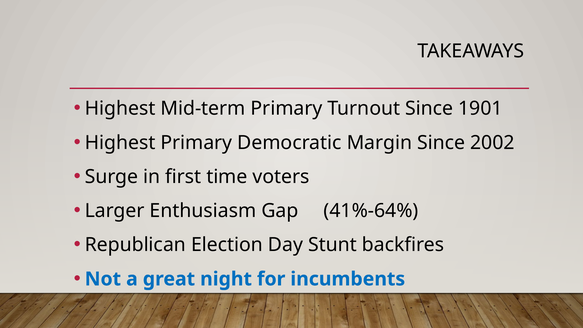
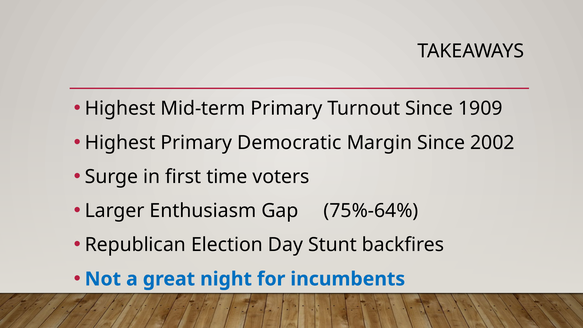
1901: 1901 -> 1909 (480, 109)
41%-64%: 41%-64% -> 75%-64% (371, 211)
